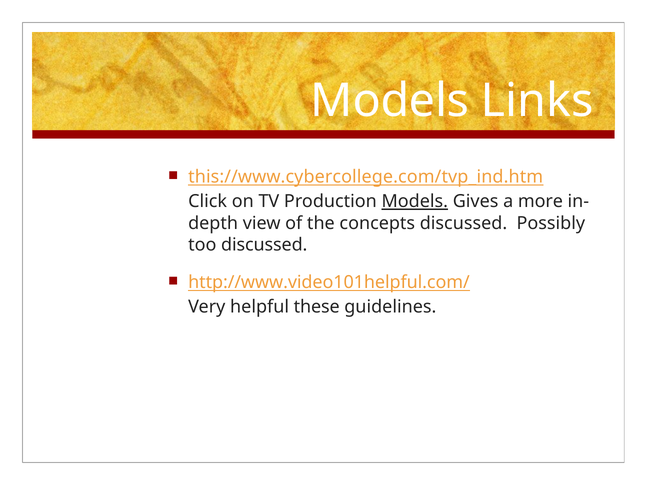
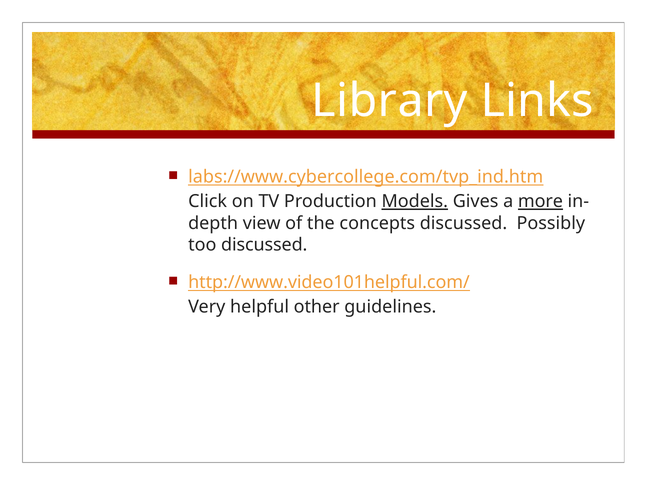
Models: Models -> Library (389, 101)
this://www.cybercollege.com/tvp_ind.htm: this://www.cybercollege.com/tvp_ind.htm -> labs://www.cybercollege.com/tvp_ind.htm (366, 177)
more underline: none -> present (540, 202)
these: these -> other (317, 307)
